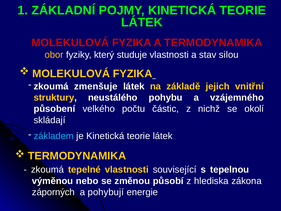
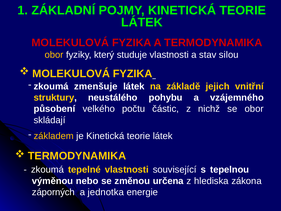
se okolí: okolí -> obor (254, 109)
základem colour: light blue -> yellow (54, 136)
působí: působí -> určena (168, 181)
pohybují: pohybují -> jednotka (106, 192)
